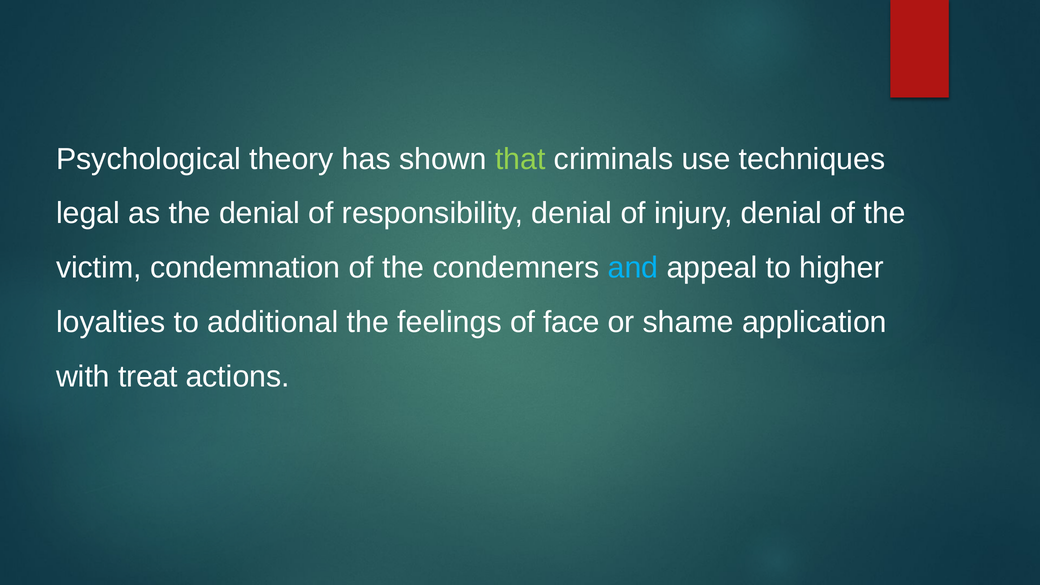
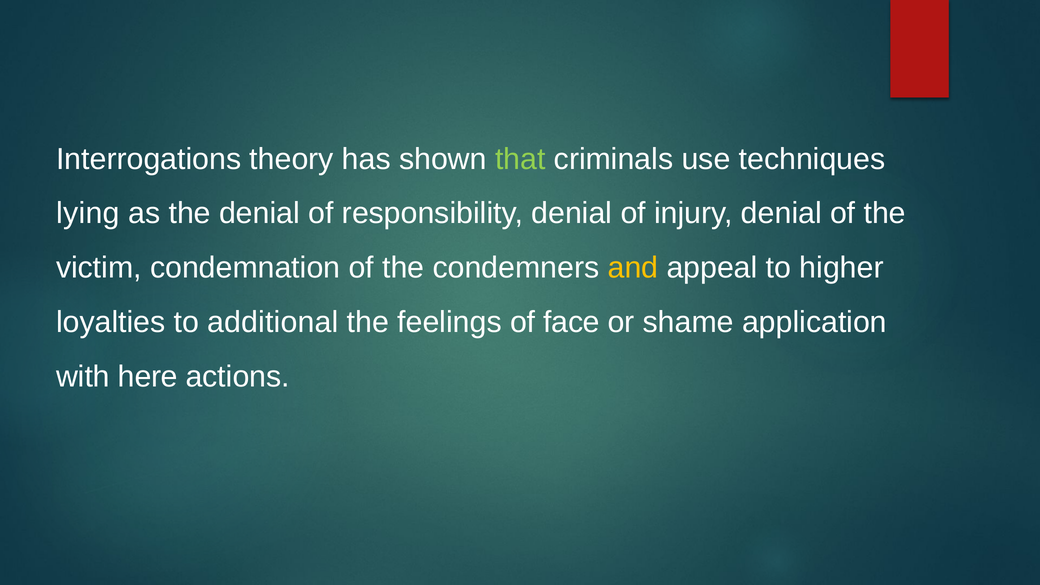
Psychological: Psychological -> Interrogations (149, 159)
legal: legal -> lying (88, 213)
and colour: light blue -> yellow (633, 268)
treat: treat -> here (148, 377)
